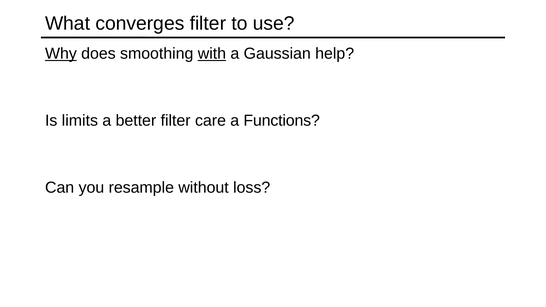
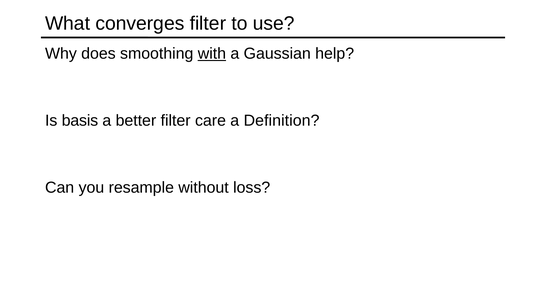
Why underline: present -> none (61, 54)
limits: limits -> basis (80, 121)
Functions: Functions -> Definition (282, 121)
